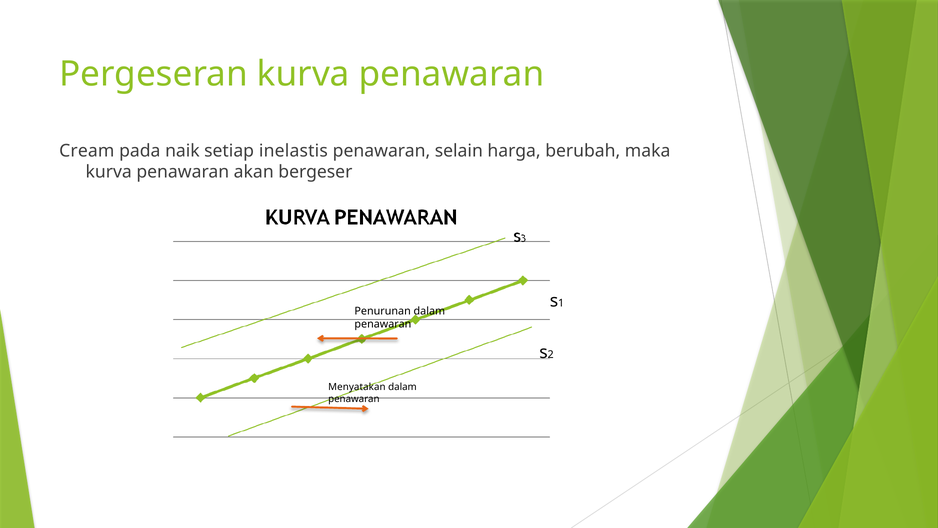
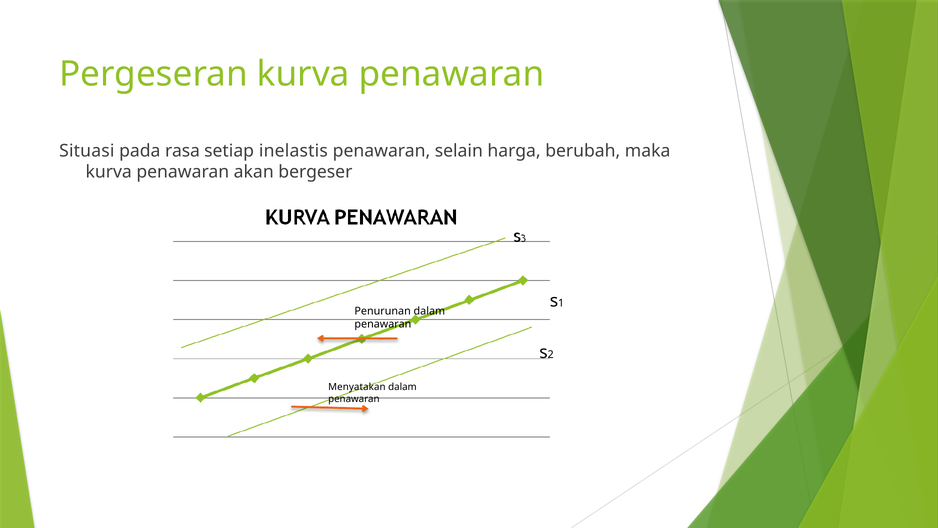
Cream: Cream -> Situasi (87, 151)
naik: naik -> rasa (182, 151)
